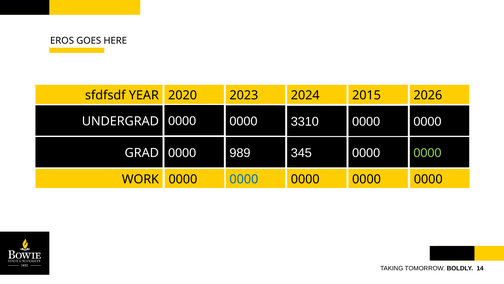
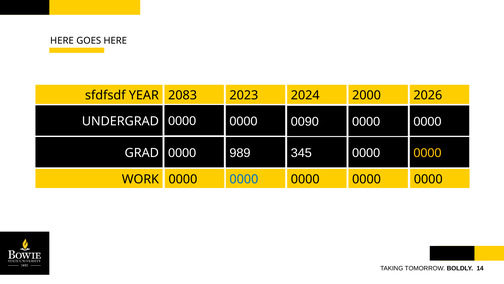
EROS: EROS -> HERE (62, 41)
2020: 2020 -> 2083 (183, 95)
2015: 2015 -> 2000 (367, 95)
3310: 3310 -> 0090 (305, 122)
0000 colour: light green -> yellow (427, 153)
